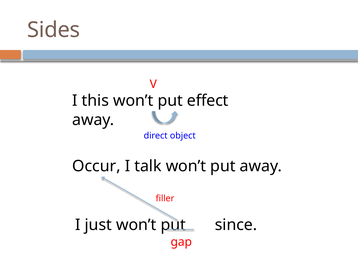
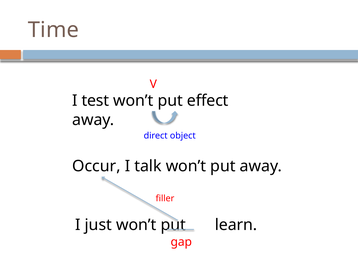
Sides: Sides -> Time (53, 30)
this: this -> test (95, 101)
since: since -> learn (236, 225)
